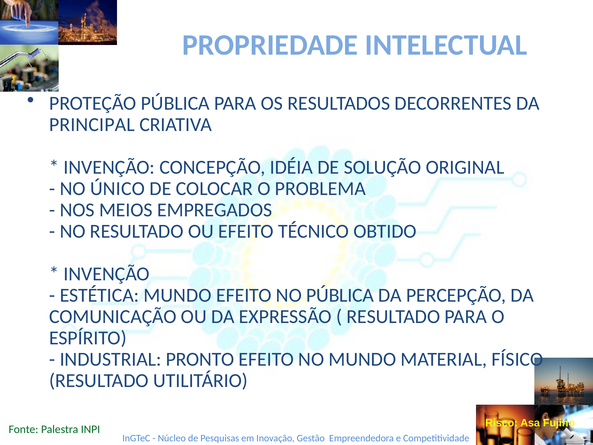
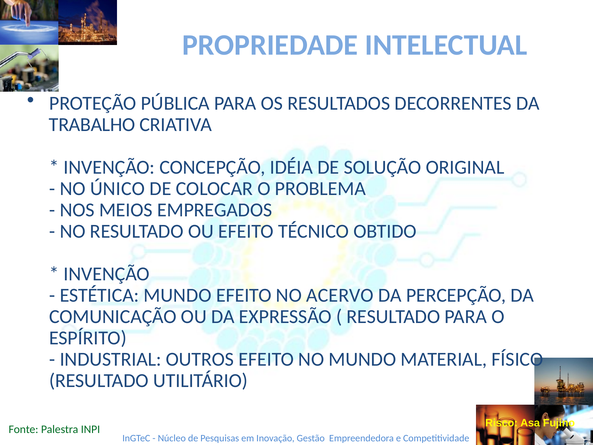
PRINCIPAL: PRINCIPAL -> TRABALHO (92, 124)
NO PÚBLICA: PÚBLICA -> ACERVO (340, 295)
PRONTO: PRONTO -> OUTROS (200, 359)
